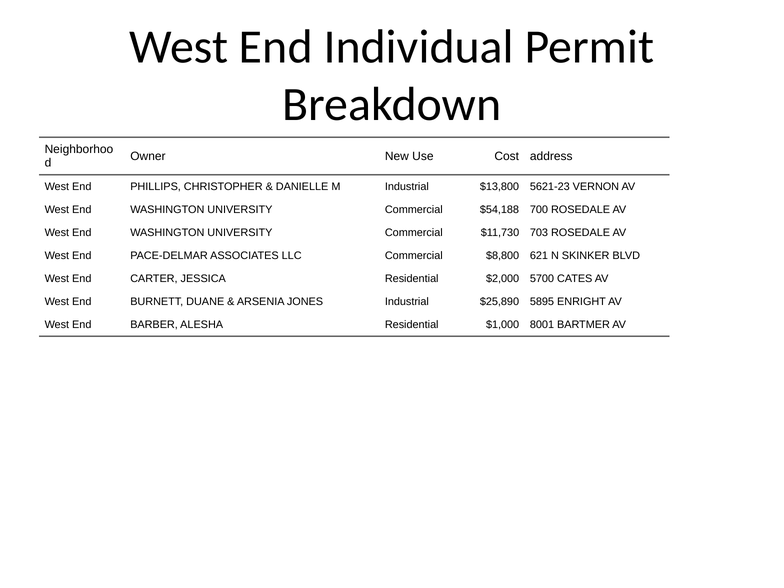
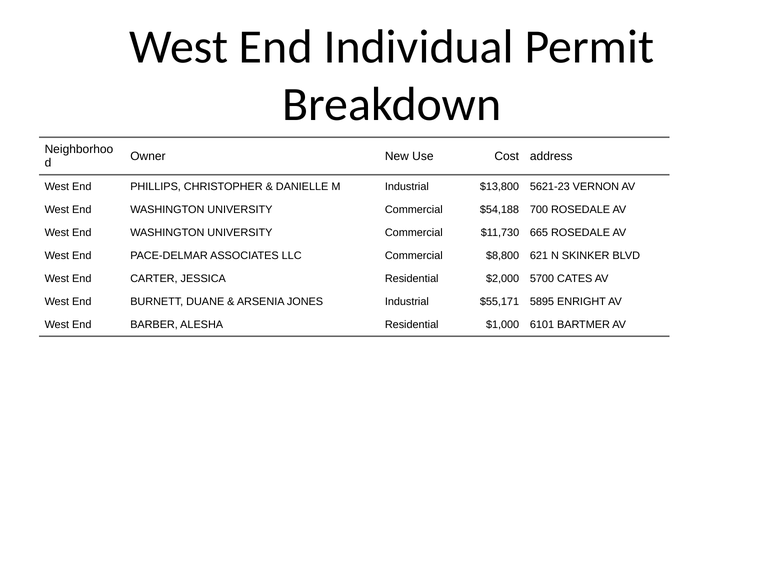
703: 703 -> 665 (539, 233)
$25,890: $25,890 -> $55,171 (499, 302)
8001: 8001 -> 6101 (542, 325)
